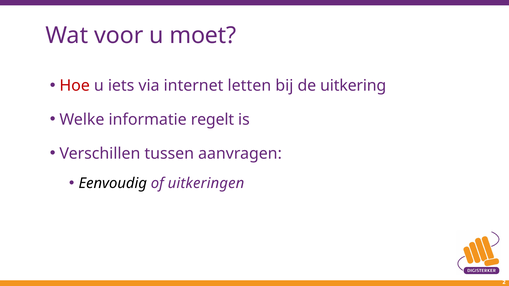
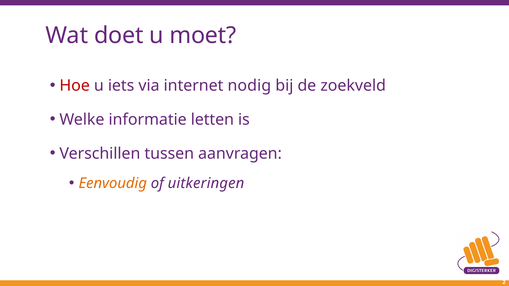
voor: voor -> doet (119, 36)
letten: letten -> nodig (249, 86)
uitkering: uitkering -> zoekveld (353, 86)
regelt: regelt -> letten (212, 120)
Eenvoudig colour: black -> orange (113, 184)
